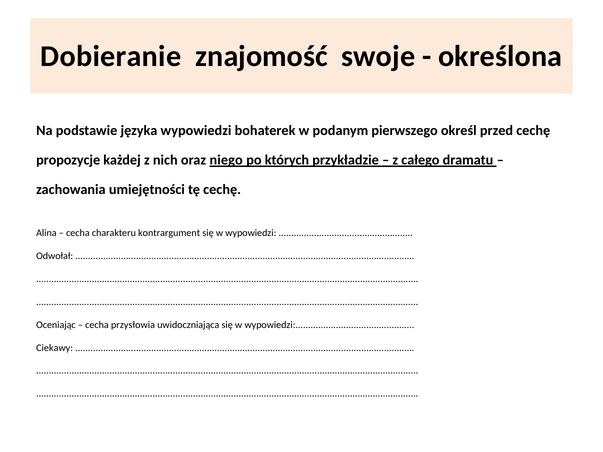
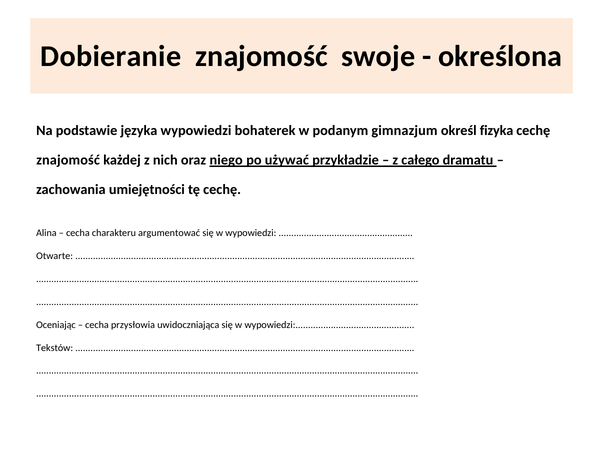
pierwszego: pierwszego -> gimnazjum (405, 131)
przed: przed -> fizyka (497, 131)
propozycje: propozycje -> znajomość (68, 160)
których: których -> używać (287, 160)
kontrargument: kontrargument -> argumentować (169, 233)
Odwołał: Odwołał -> Otwarte (55, 256)
Ciekawy: Ciekawy -> Tekstów (55, 348)
